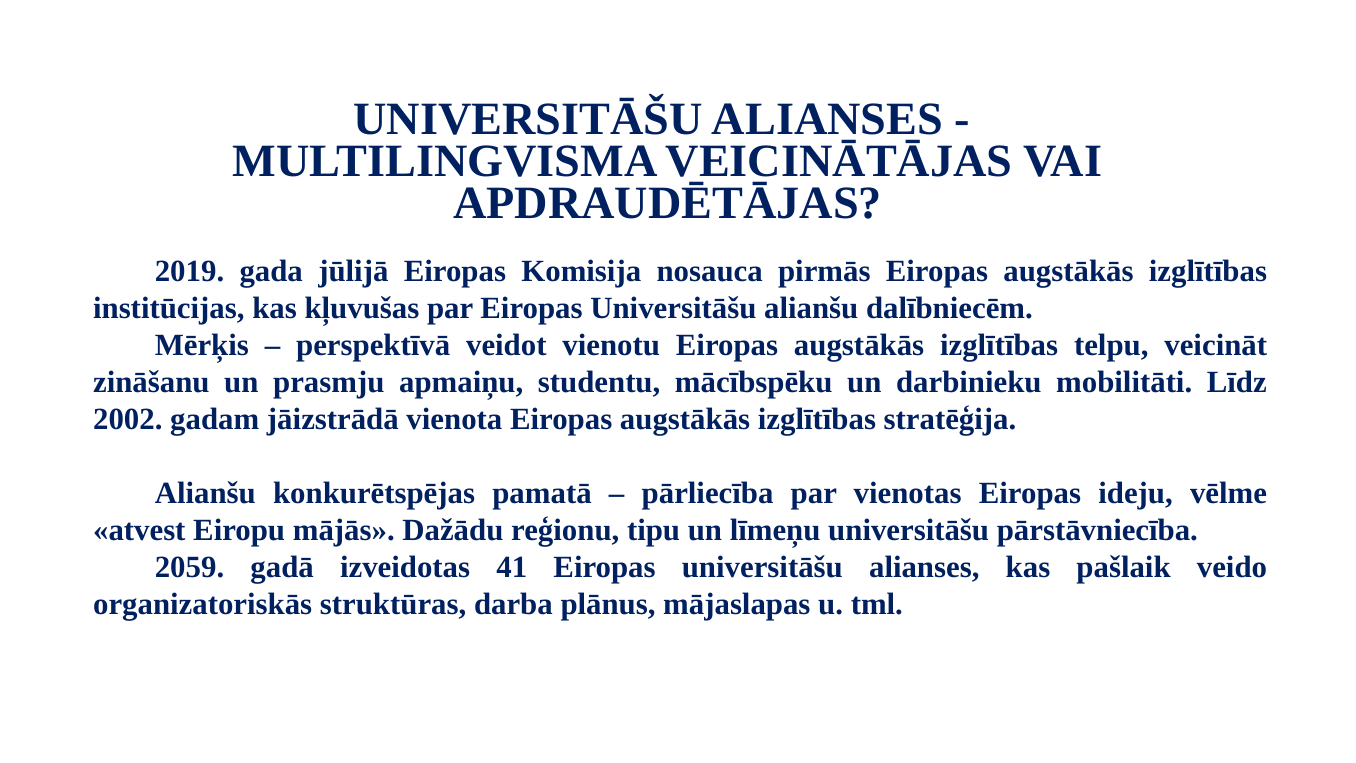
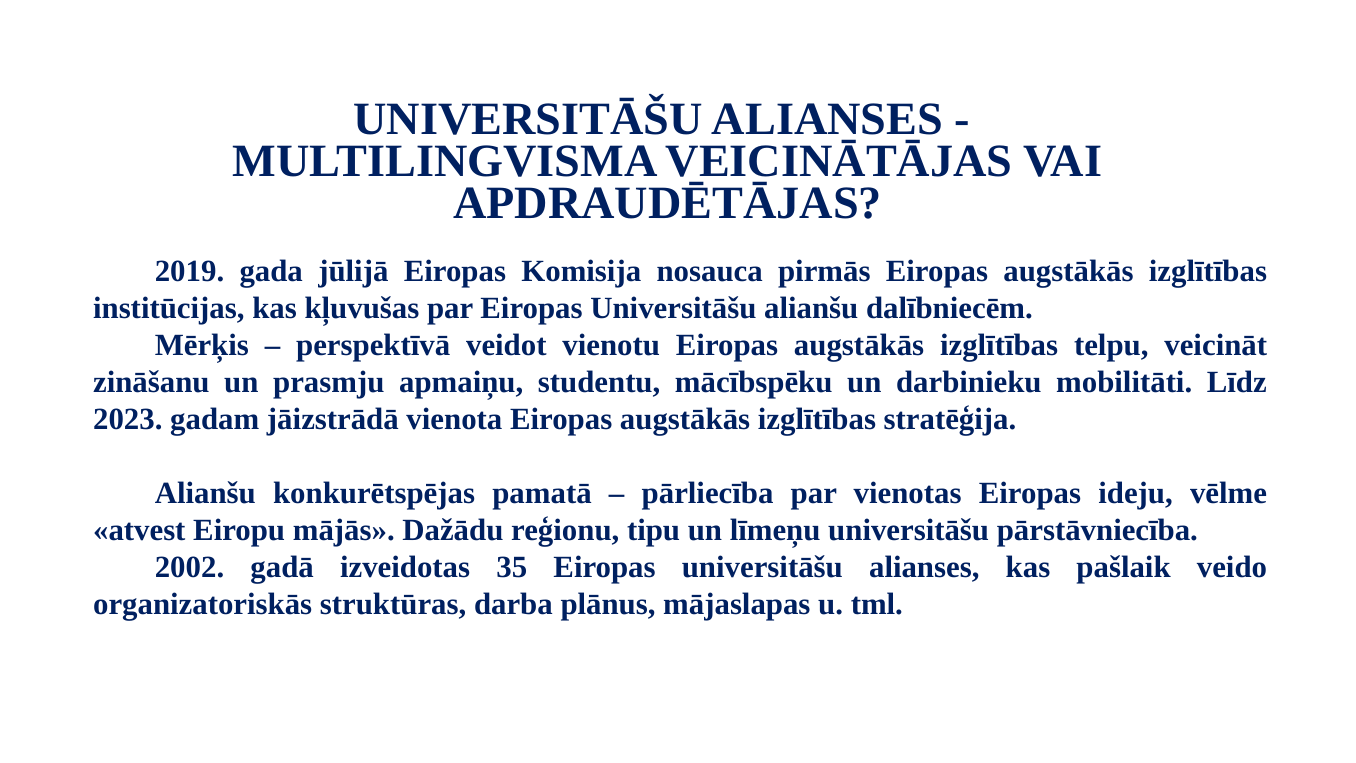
2002: 2002 -> 2023 (128, 420)
2059: 2059 -> 2002 (190, 568)
41: 41 -> 35 (512, 568)
